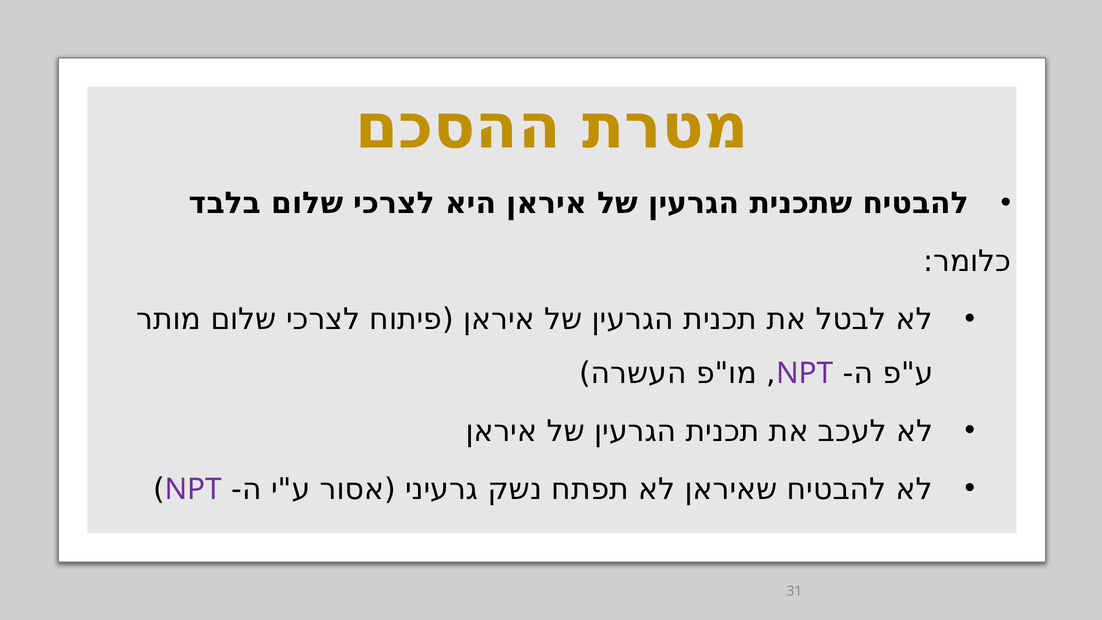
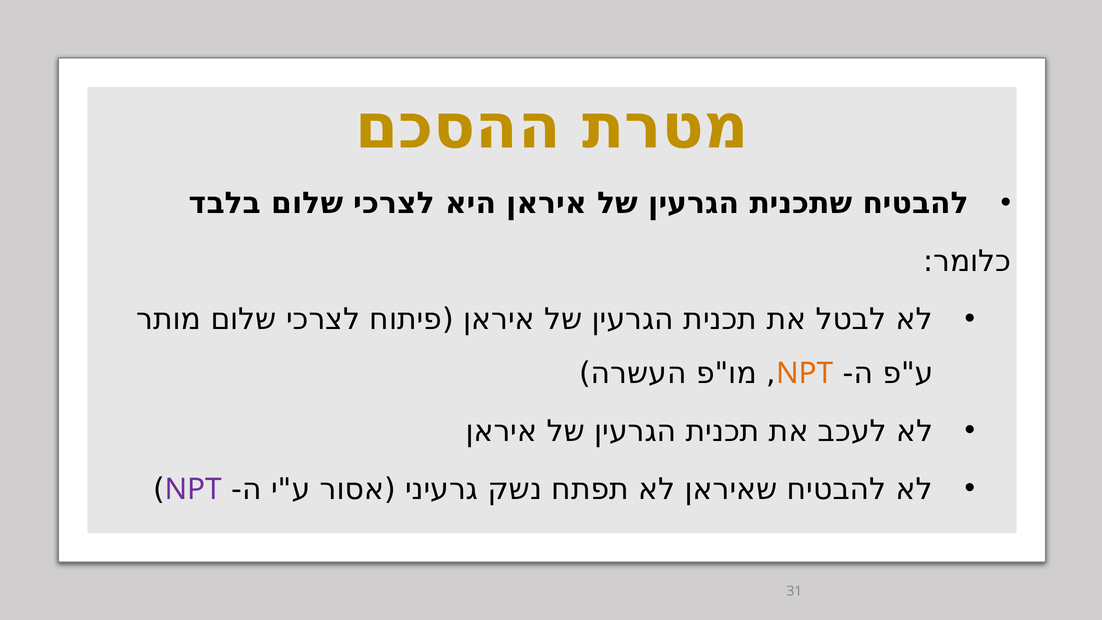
NPT colour: purple -> orange (805, 373)
